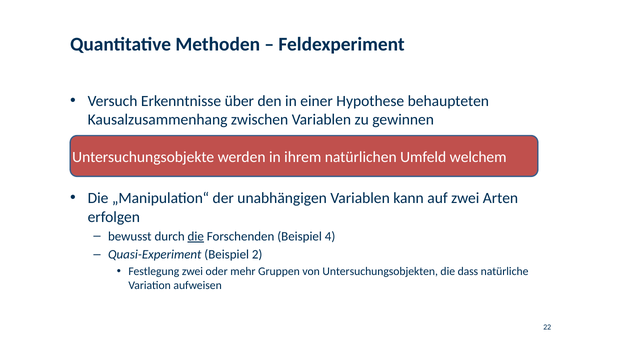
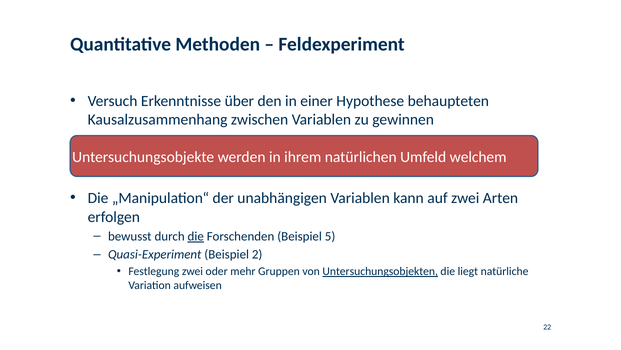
4: 4 -> 5 (330, 236)
Untersuchungsobjekten underline: none -> present (380, 271)
dass: dass -> liegt (468, 271)
